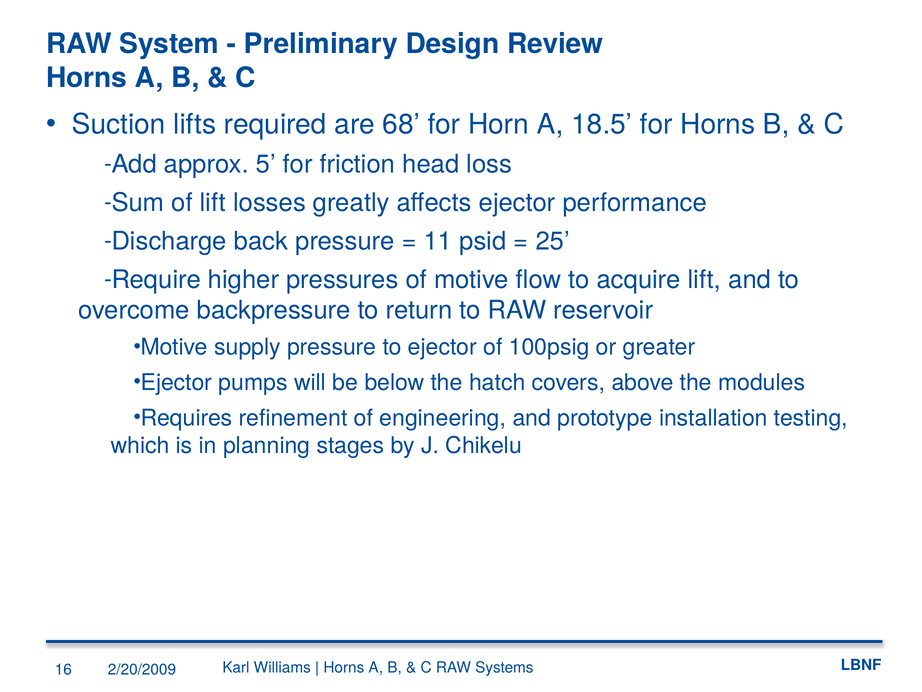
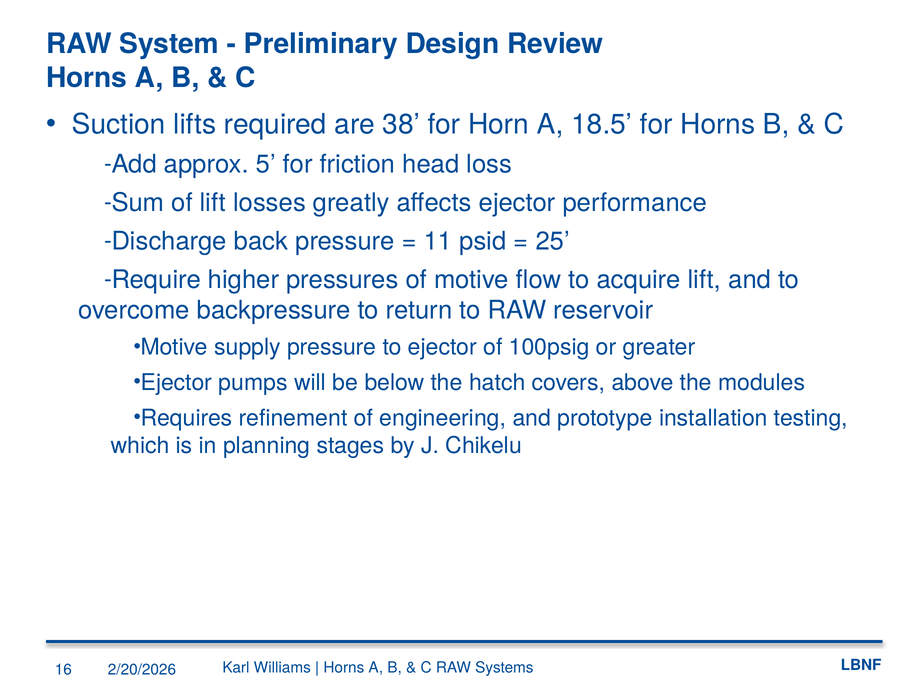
68: 68 -> 38 (401, 124)
2/20/2009: 2/20/2009 -> 2/20/2026 (142, 669)
